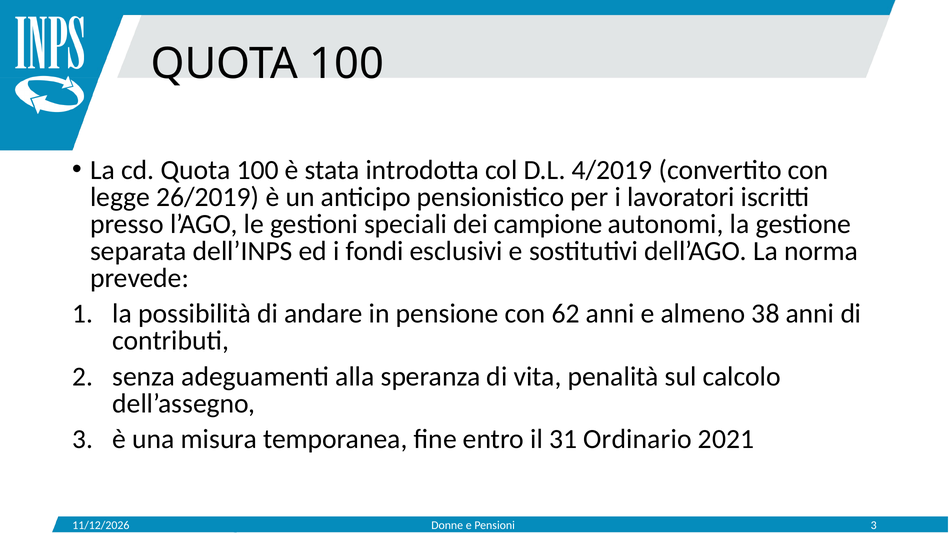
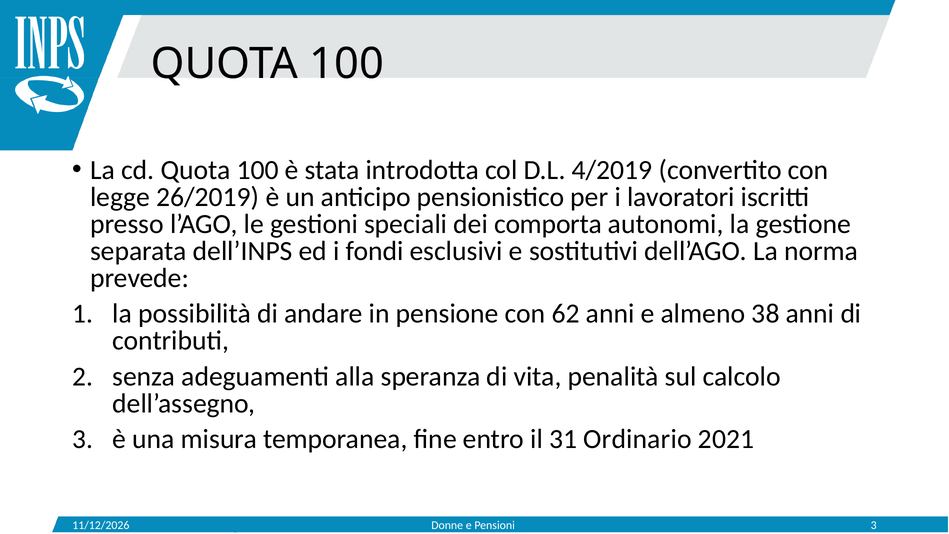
campione: campione -> comporta (548, 224)
